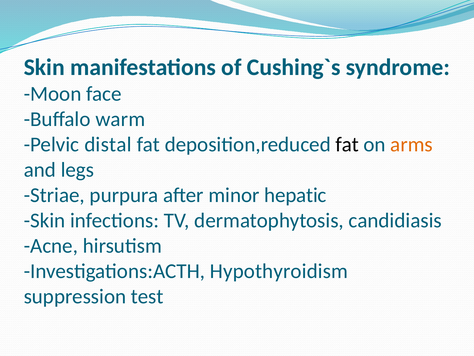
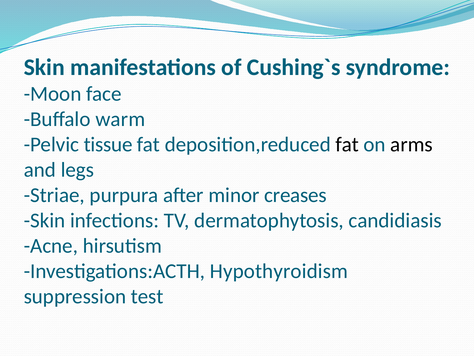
distal: distal -> tissue (108, 144)
arms colour: orange -> black (412, 144)
hepatic: hepatic -> creases (295, 195)
